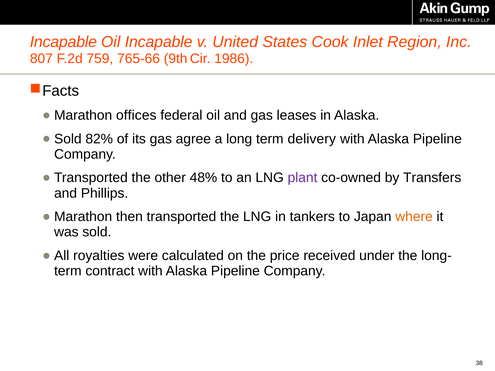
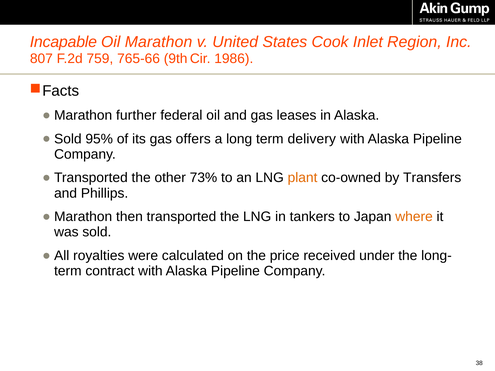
Oil Incapable: Incapable -> Marathon (159, 42)
offices: offices -> further (136, 115)
82%: 82% -> 95% (99, 139)
agree: agree -> offers (193, 139)
48%: 48% -> 73% (203, 178)
plant colour: purple -> orange (303, 178)
